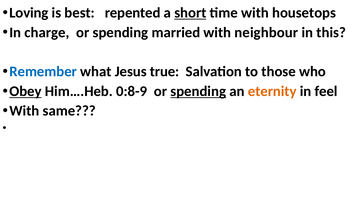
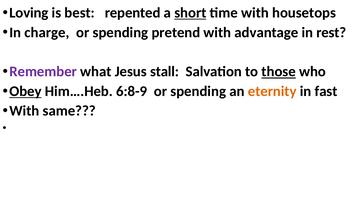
married: married -> pretend (176, 33)
neighbour: neighbour -> advantage (266, 33)
this: this -> rest (331, 33)
Remember colour: blue -> purple (43, 72)
true: true -> stall (165, 72)
those underline: none -> present (279, 72)
0:8-9: 0:8-9 -> 6:8-9 (132, 92)
spending underline: present -> none (198, 92)
feel: feel -> fast (326, 92)
